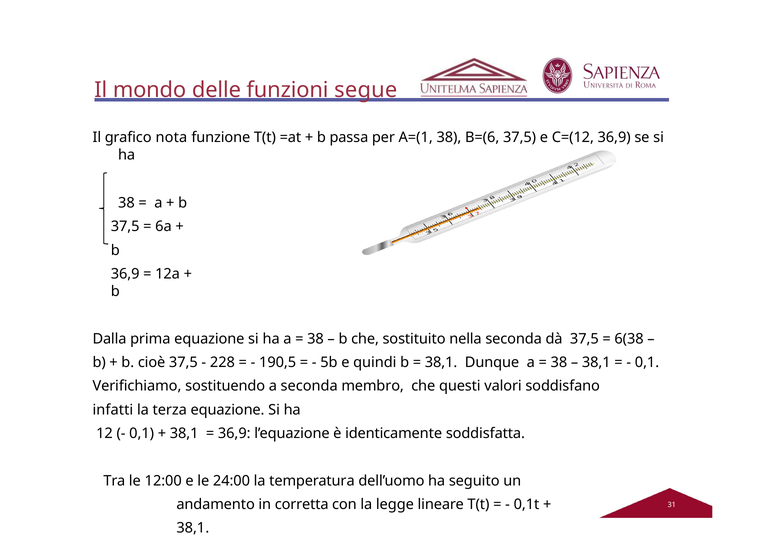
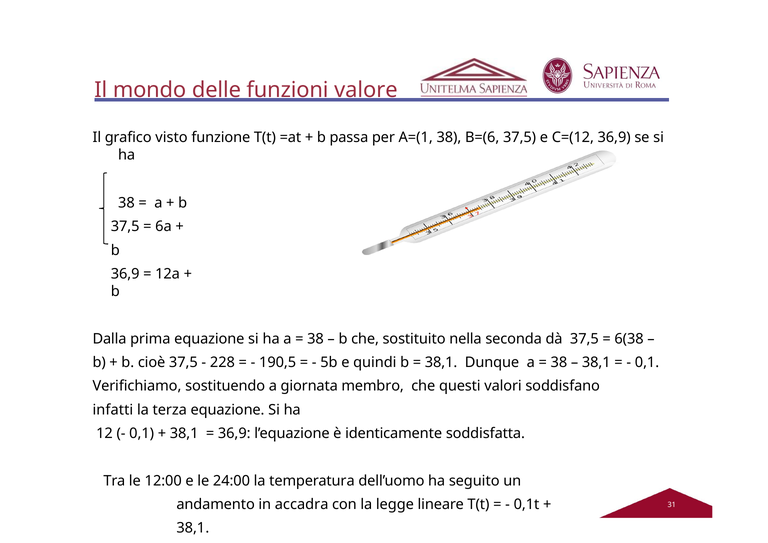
segue: segue -> valore (366, 90)
nota: nota -> visto (171, 137)
a seconda: seconda -> giornata (309, 386)
corretta: corretta -> accadra (302, 504)
